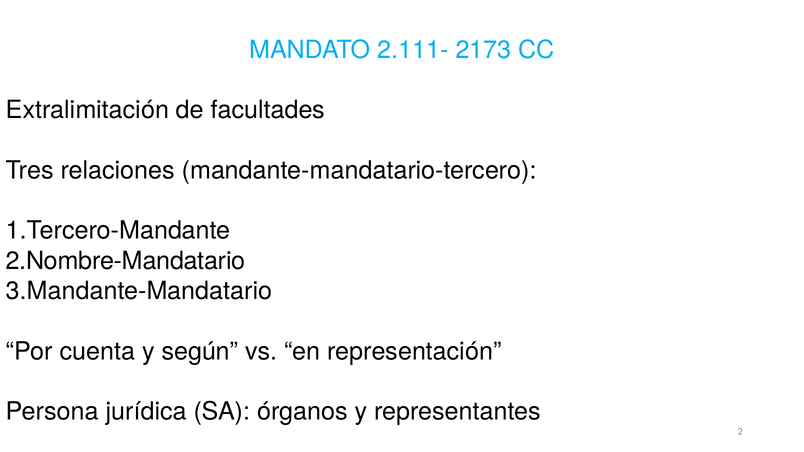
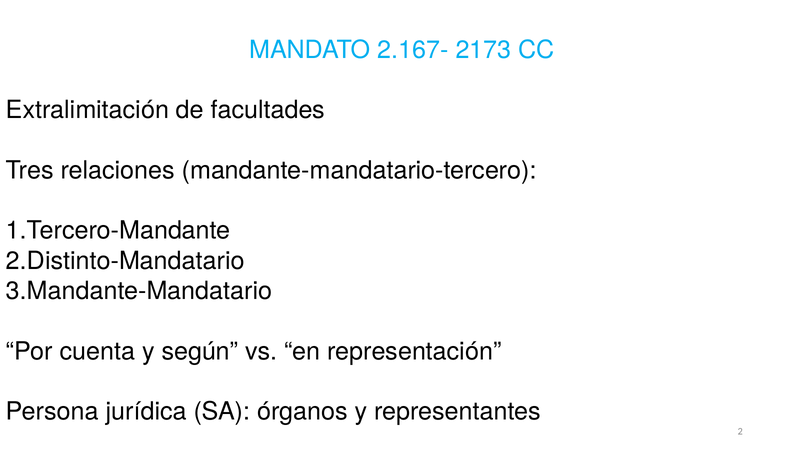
2.111-: 2.111- -> 2.167- (413, 50)
2.Nombre-Mandatario: 2.Nombre-Mandatario -> 2.Distinto-Mandatario (125, 261)
